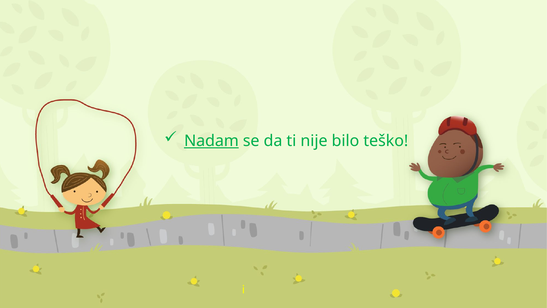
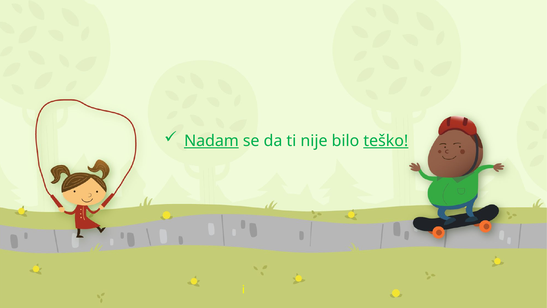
teško underline: none -> present (386, 141)
